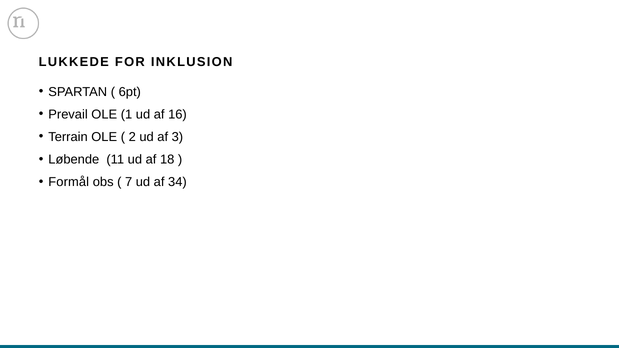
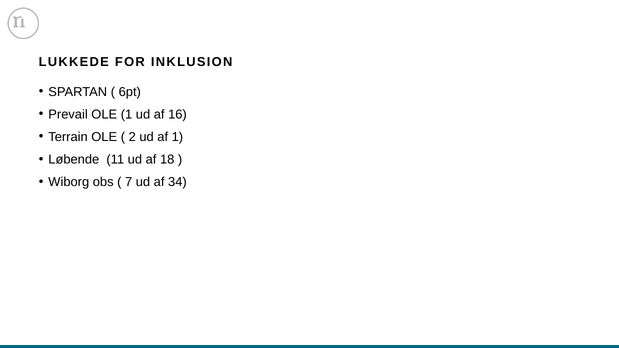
af 3: 3 -> 1 (177, 137)
Formål: Formål -> Wiborg (69, 182)
